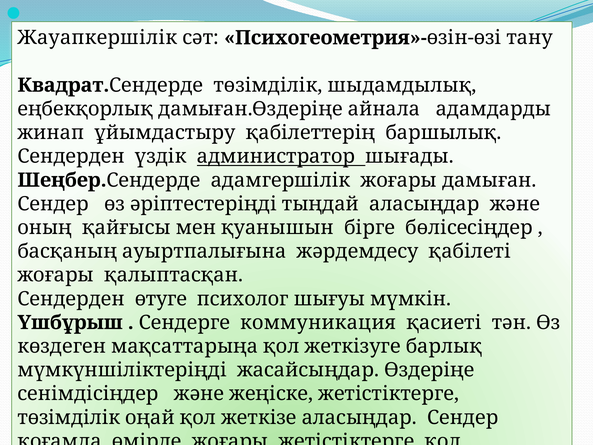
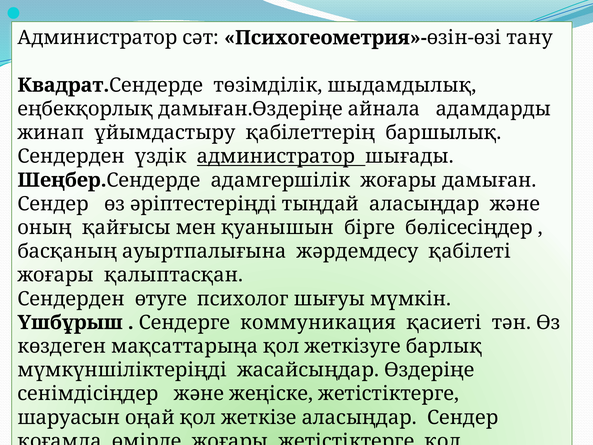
Жауапкершілік: Жауапкершілік -> Администратор (97, 38)
төзімділік: төзімділік -> шаруасын (69, 417)
